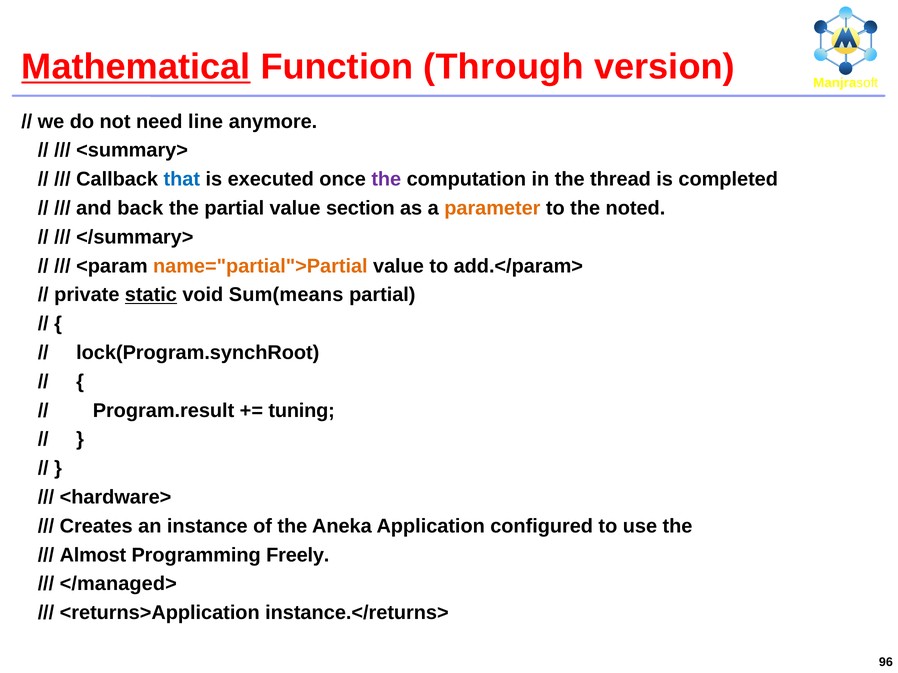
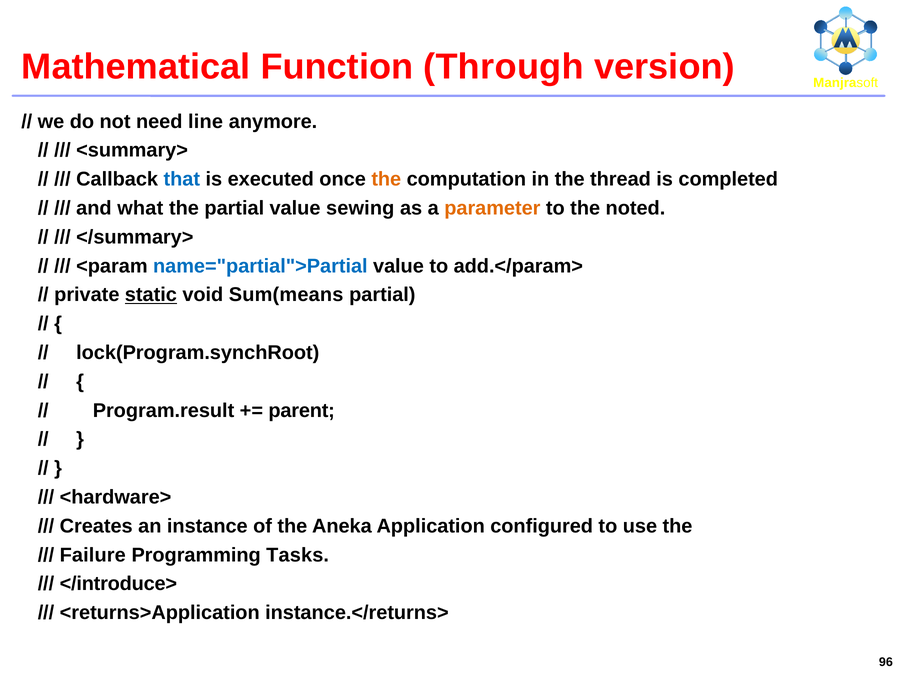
Mathematical underline: present -> none (136, 67)
the colour: purple -> orange (386, 179)
back: back -> what (140, 208)
section: section -> sewing (360, 208)
name="partial">Partial colour: orange -> blue (260, 266)
tuning: tuning -> parent (302, 411)
Almost: Almost -> Failure (93, 555)
Freely: Freely -> Tasks (298, 555)
</managed>: </managed> -> </introduce> (118, 584)
